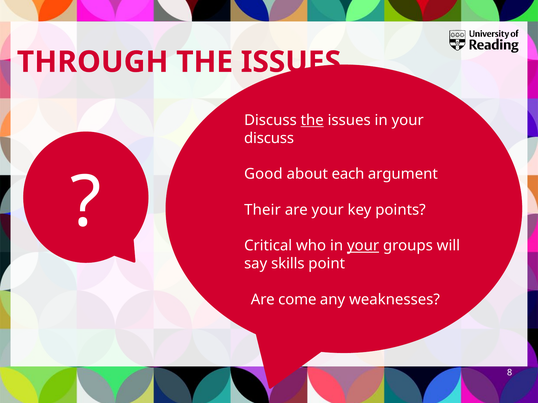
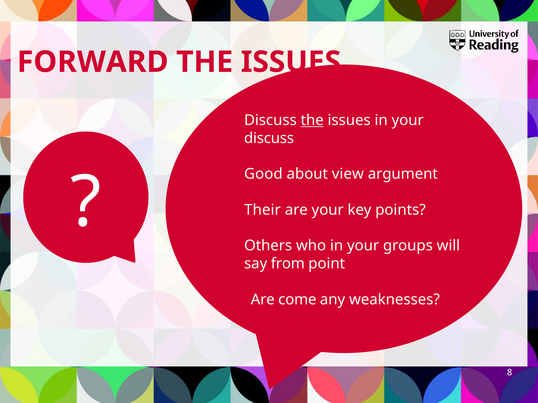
THROUGH: THROUGH -> FORWARD (93, 62)
each: each -> view (348, 174)
Critical: Critical -> Others (268, 246)
your underline: present -> none (363, 246)
skills: skills -> from (288, 264)
